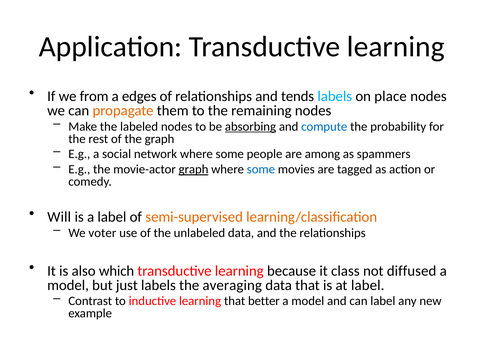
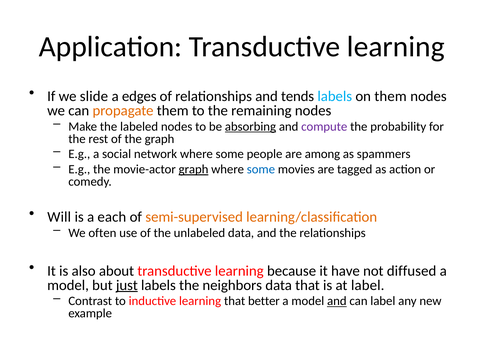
from: from -> slide (94, 96)
on place: place -> them (391, 96)
compute colour: blue -> purple (324, 127)
a label: label -> each (112, 217)
voter: voter -> often (102, 233)
which: which -> about (116, 271)
class: class -> have (345, 271)
just underline: none -> present (127, 285)
averaging: averaging -> neighbors (232, 285)
and underline: none -> present (337, 301)
